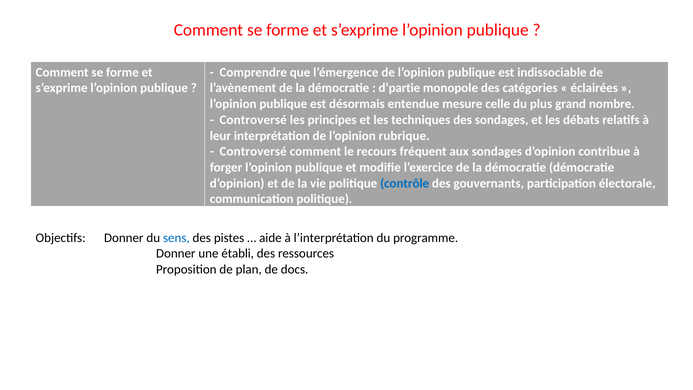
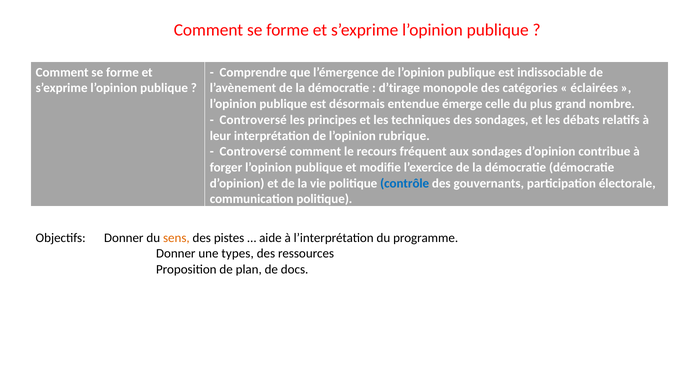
d’partie: d’partie -> d’tirage (399, 88)
mesure: mesure -> émerge (462, 104)
sens colour: blue -> orange (176, 238)
établi: établi -> types (238, 254)
